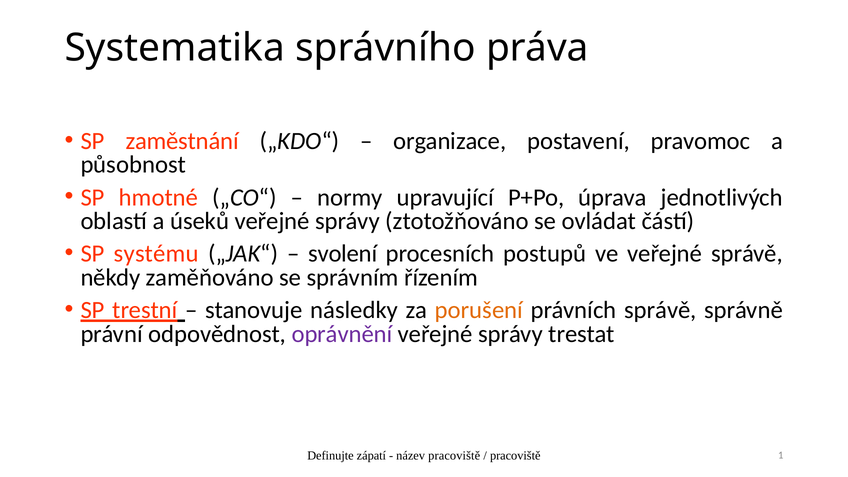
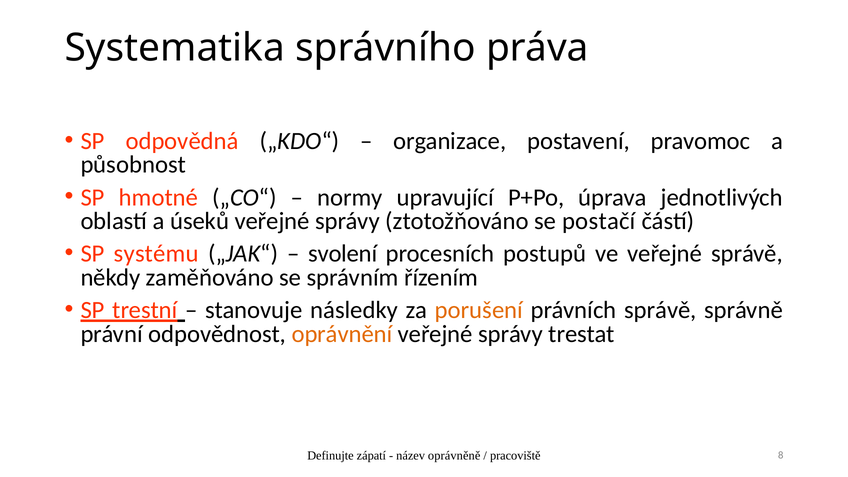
zaměstnání: zaměstnání -> odpovědná (182, 141)
ovládat: ovládat -> postačí (599, 221)
oprávnění colour: purple -> orange (342, 334)
název pracoviště: pracoviště -> oprávněně (454, 456)
1: 1 -> 8 (781, 455)
